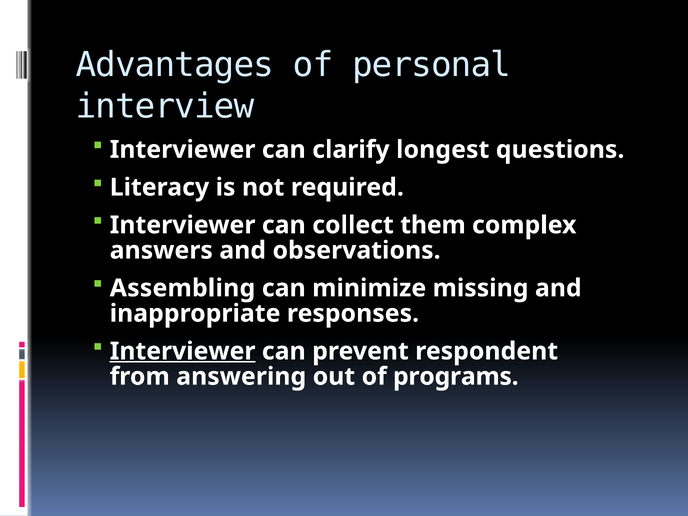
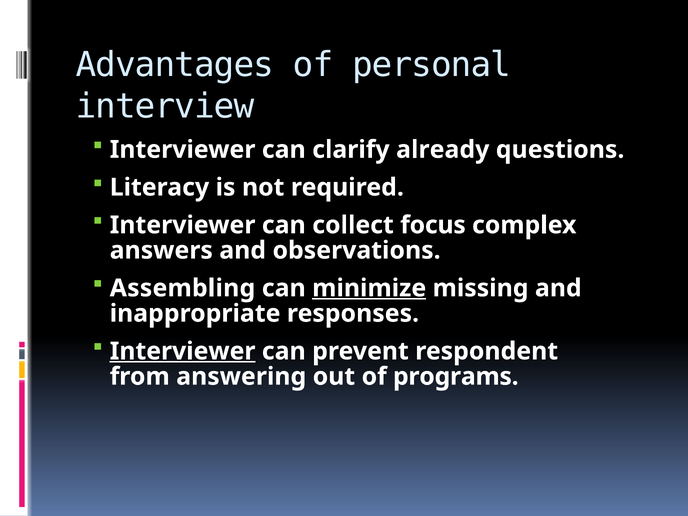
longest: longest -> already (443, 150)
them: them -> focus (433, 225)
minimize underline: none -> present (369, 288)
